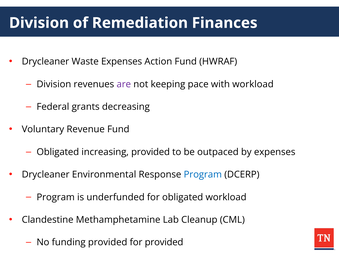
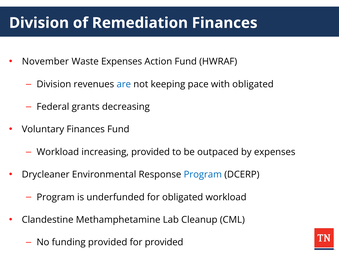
Drycleaner: Drycleaner -> November (45, 62)
are colour: purple -> blue (124, 84)
with workload: workload -> obligated (253, 84)
Voluntary Revenue: Revenue -> Finances (86, 130)
Obligated: Obligated -> Workload (58, 152)
